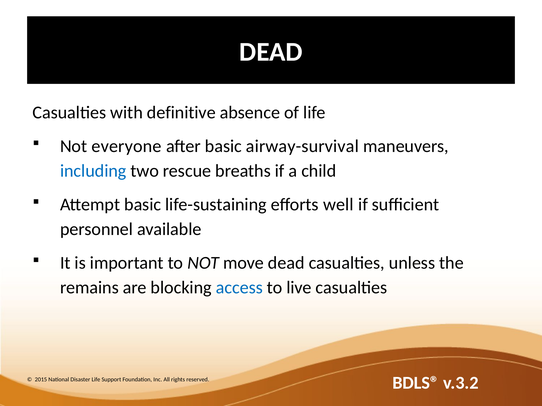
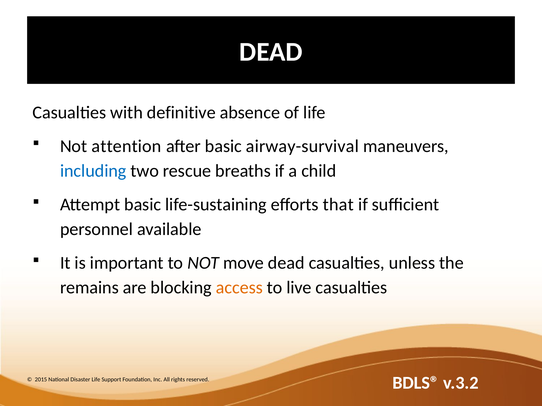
everyone: everyone -> attention (127, 146)
well: well -> that (338, 205)
access colour: blue -> orange (239, 288)
